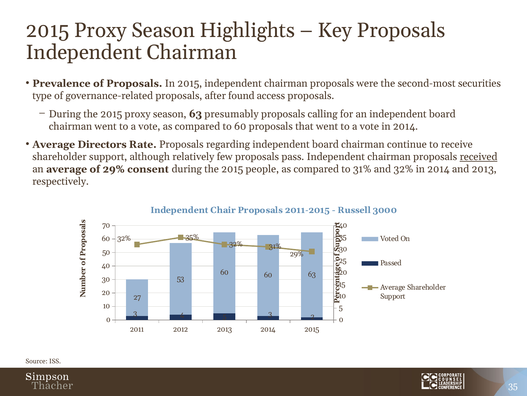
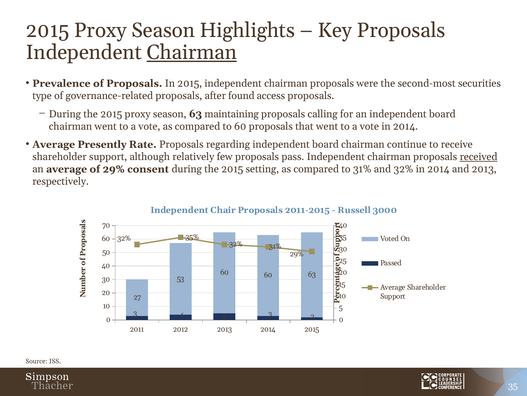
Chairman underline: none -> present (192, 52)
presumably: presumably -> maintaining (232, 114)
Directors: Directors -> Presently (102, 144)
people: people -> setting (262, 169)
